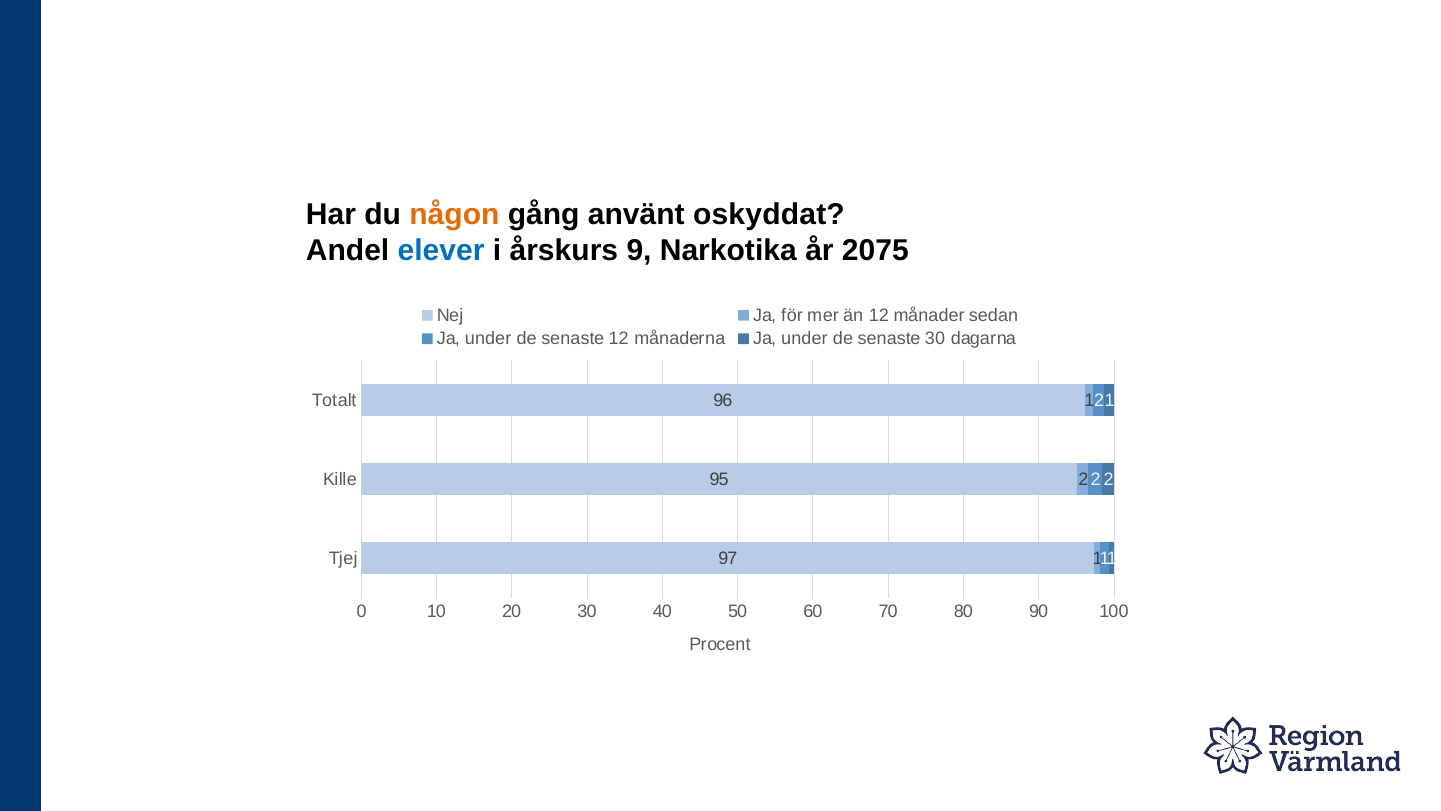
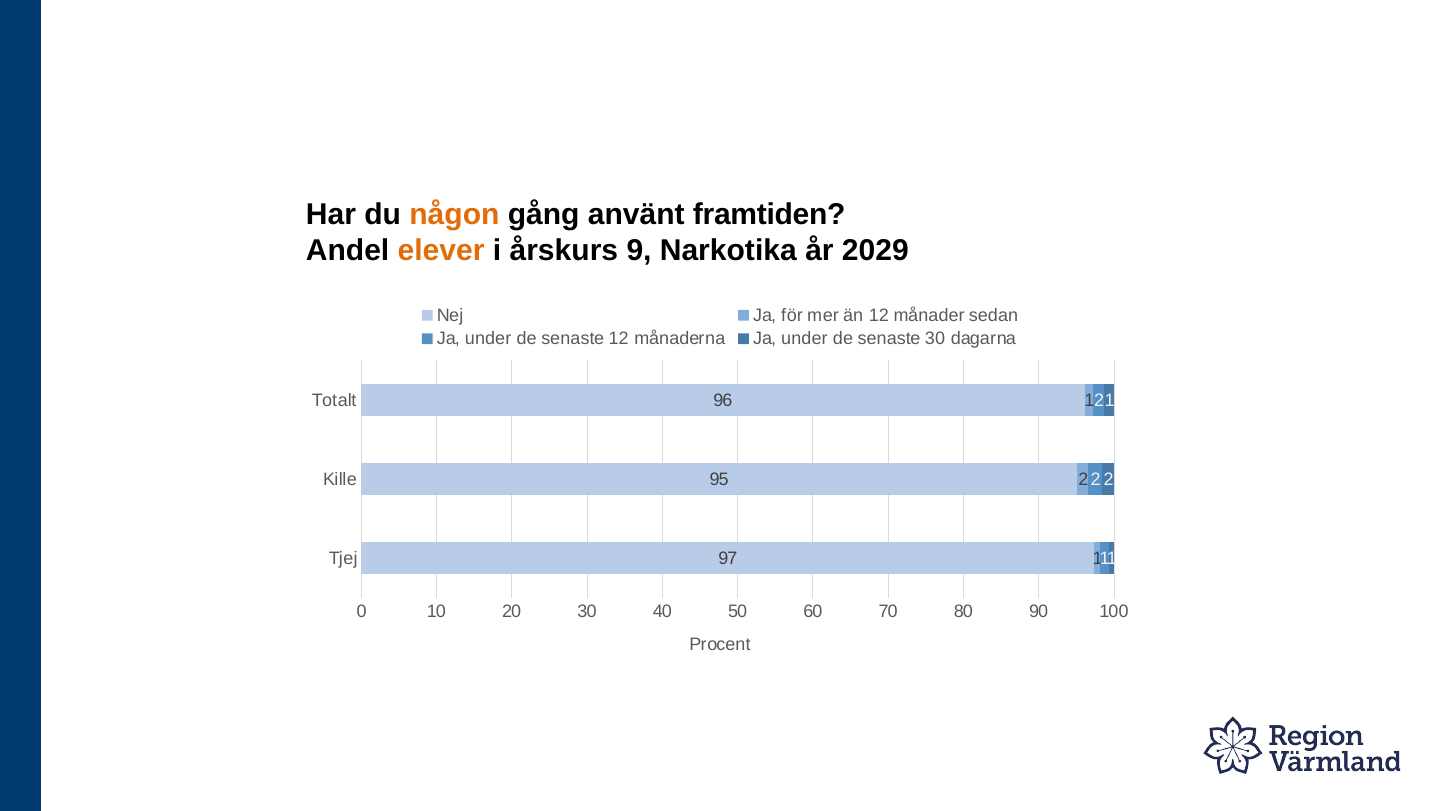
oskyddat: oskyddat -> framtiden (769, 214)
elever colour: blue -> orange (441, 250)
2075: 2075 -> 2029 (875, 250)
